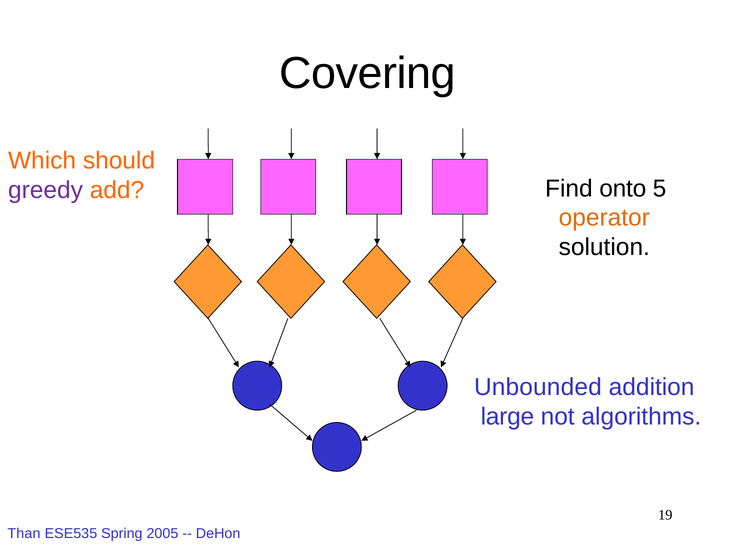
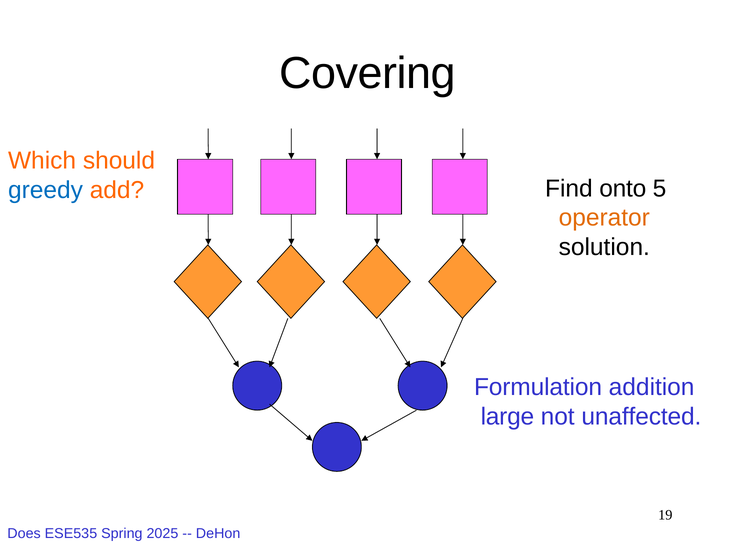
greedy colour: purple -> blue (46, 190)
Unbounded: Unbounded -> Formulation (538, 388)
algorithms: algorithms -> unaffected (641, 417)
Than: Than -> Does (24, 534)
2005: 2005 -> 2025 (162, 534)
